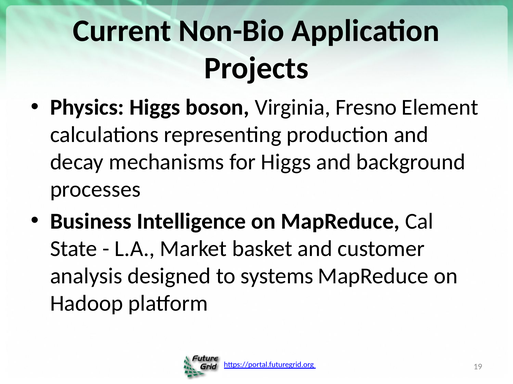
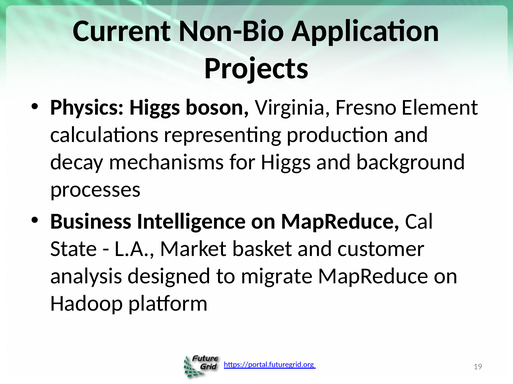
systems: systems -> migrate (277, 276)
